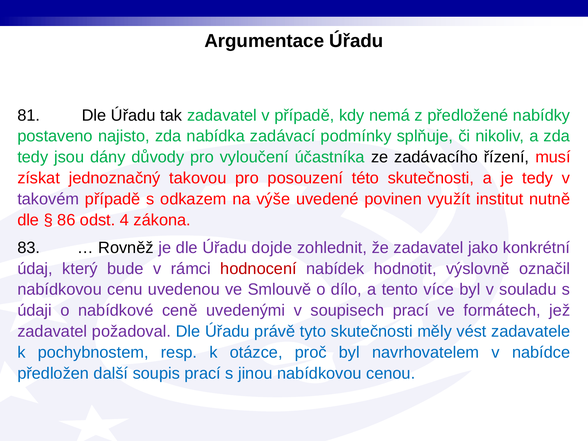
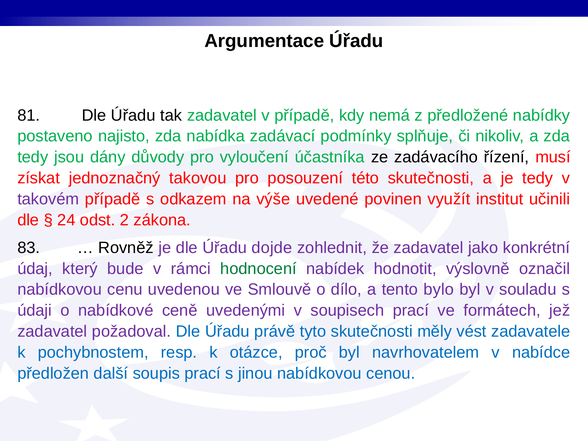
nutně: nutně -> učinili (550, 199)
86: 86 -> 24 (66, 220)
4: 4 -> 2 (125, 220)
hodnocení colour: red -> green (258, 269)
více: více -> bylo (439, 290)
